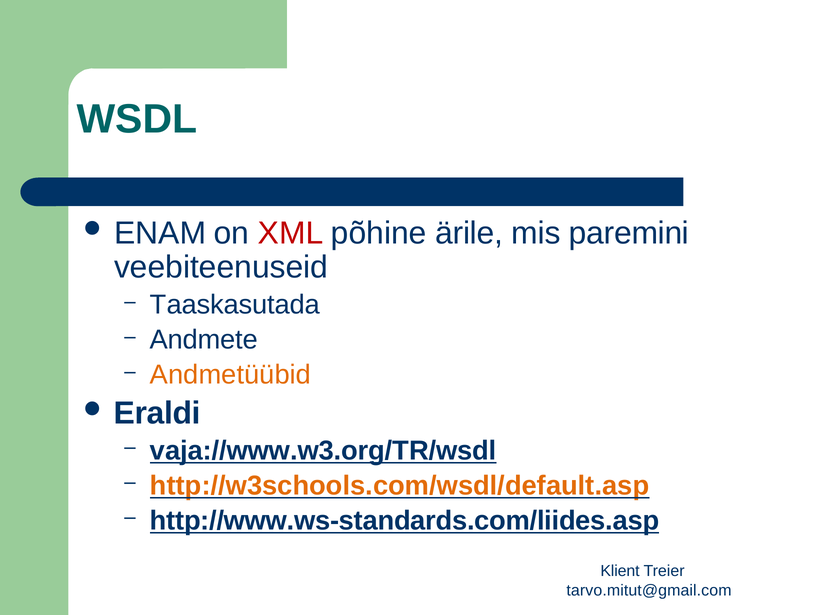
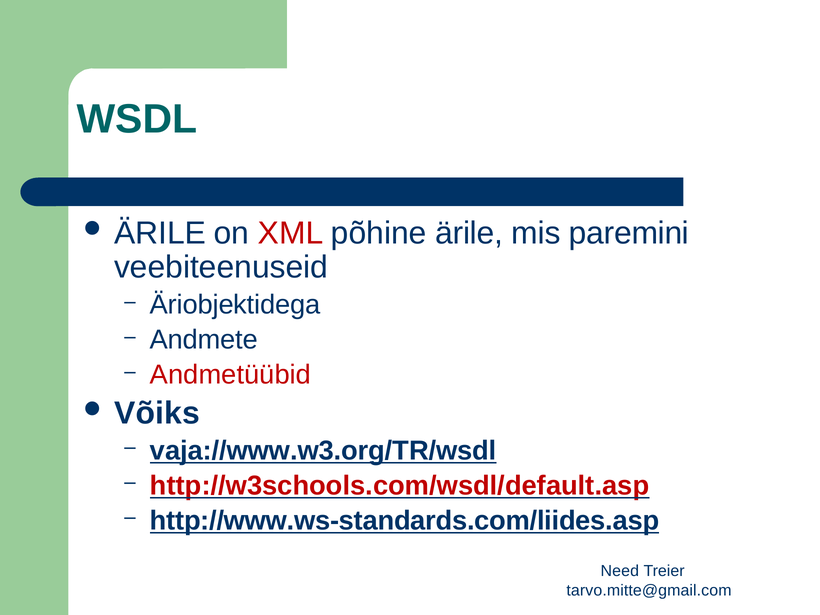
ENAM: ENAM -> ÄRILE (160, 233)
Taaskasutada: Taaskasutada -> Äriobjektidega (235, 305)
Andmetüübid colour: orange -> red (230, 375)
Eraldi: Eraldi -> Võiks (157, 413)
http://w3schools.com/wsdl/default.asp colour: orange -> red (400, 486)
Klient: Klient -> Need (620, 571)
tarvo.mitut@gmail.com: tarvo.mitut@gmail.com -> tarvo.mitte@gmail.com (649, 590)
